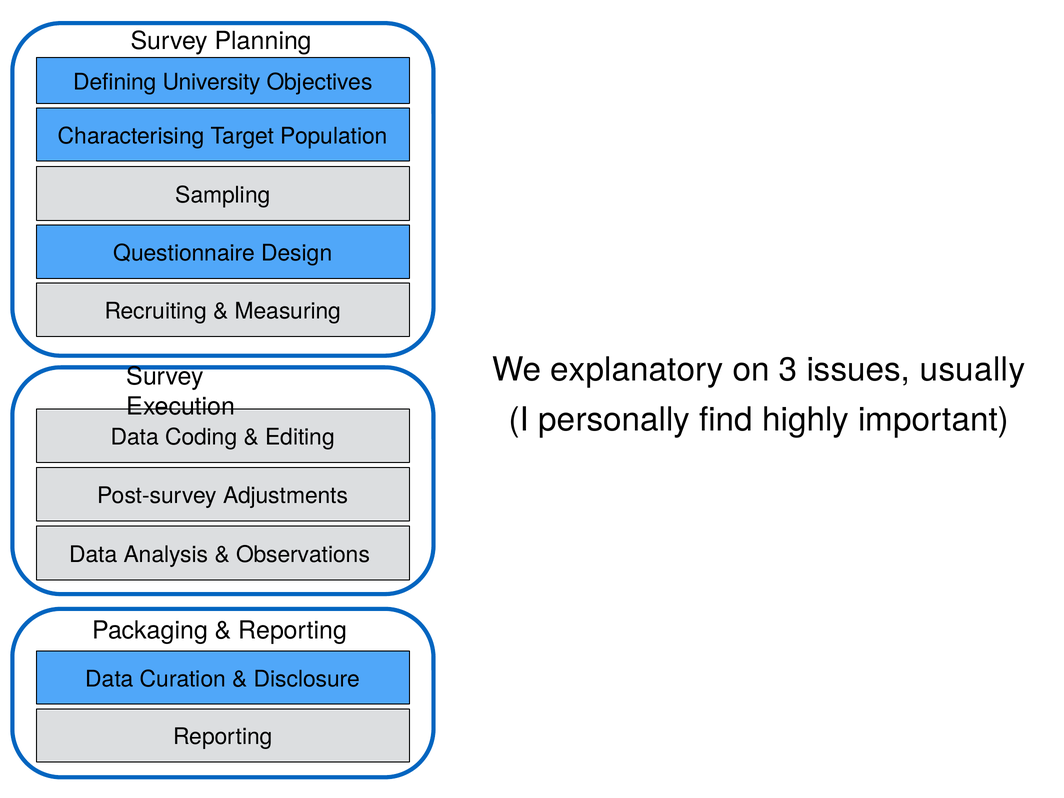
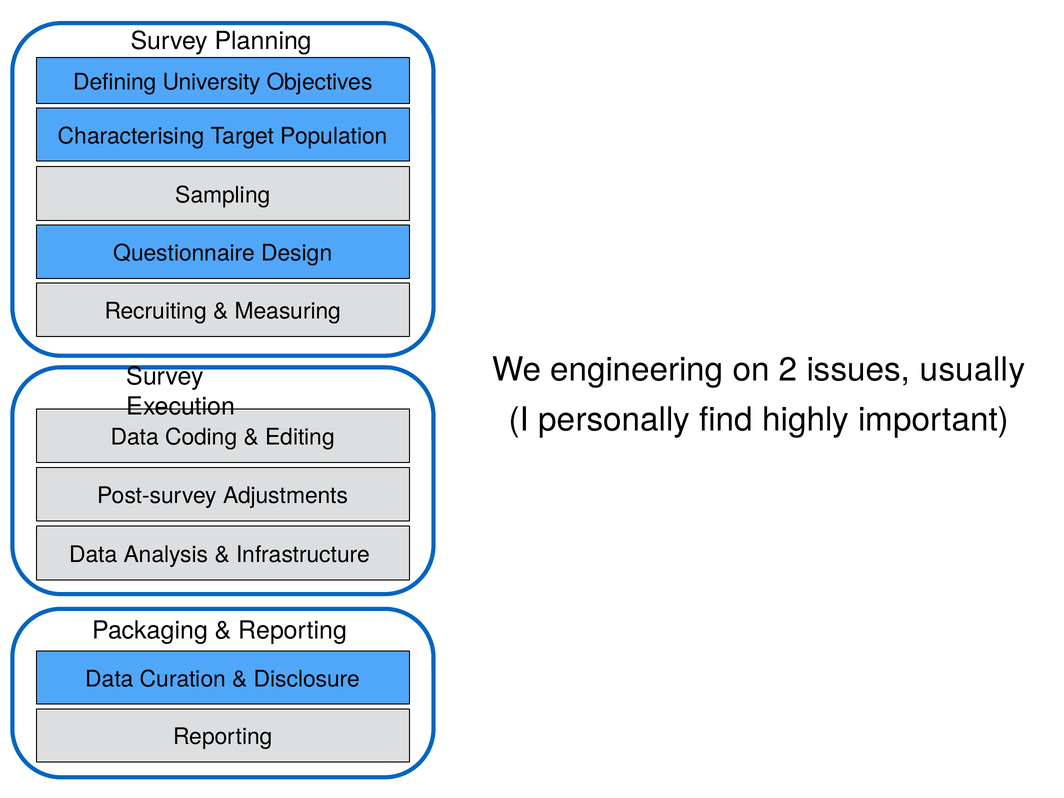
explanatory: explanatory -> engineering (637, 370)
3: 3 -> 2 (788, 370)
Observations: Observations -> Infrastructure (303, 555)
